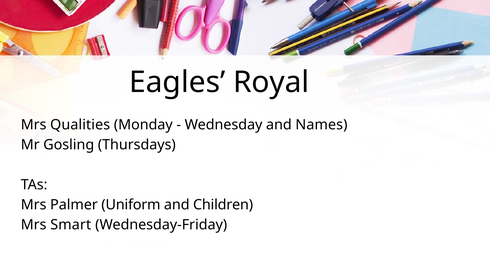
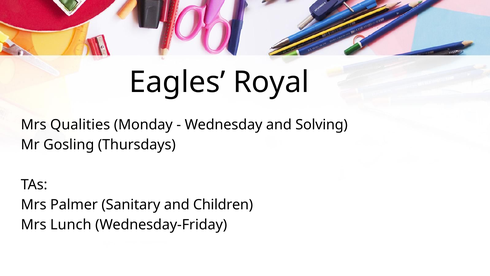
Names: Names -> Solving (322, 124)
Uniform: Uniform -> Sanitary (131, 204)
Smart: Smart -> Lunch (71, 224)
